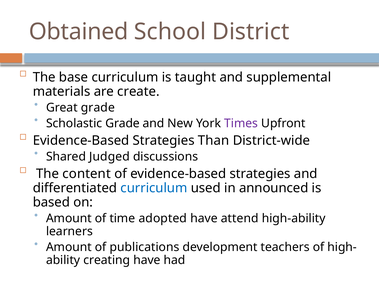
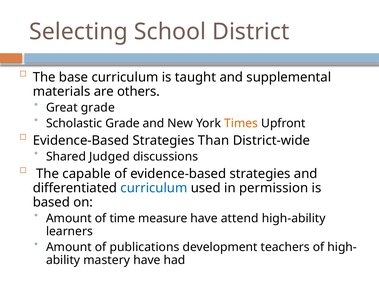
Obtained: Obtained -> Selecting (79, 32)
create: create -> others (139, 91)
Times colour: purple -> orange (241, 123)
content: content -> capable (87, 173)
announced: announced -> permission (274, 187)
adopted: adopted -> measure (163, 218)
creating: creating -> mastery (107, 260)
